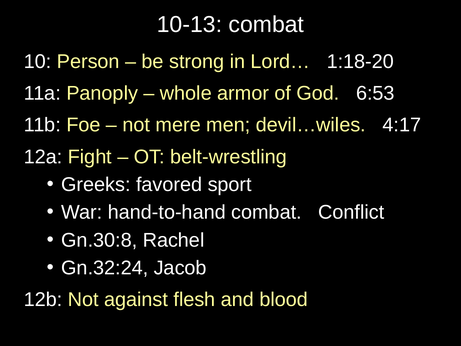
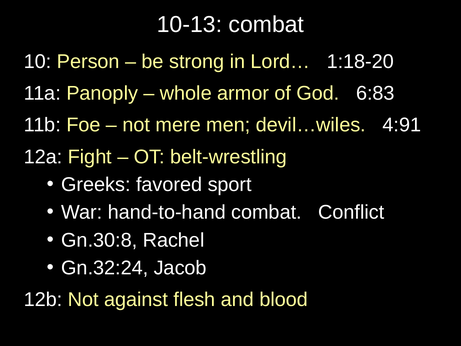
6:53: 6:53 -> 6:83 (375, 93)
4:17: 4:17 -> 4:91 (402, 125)
